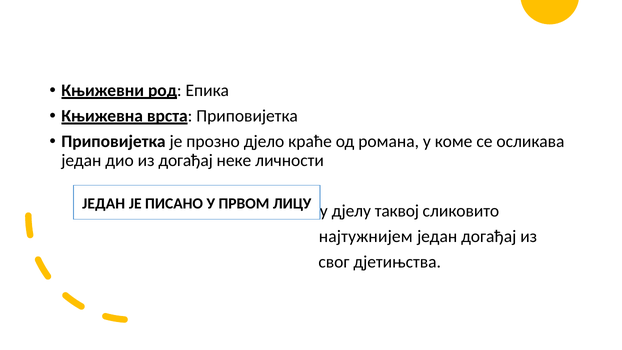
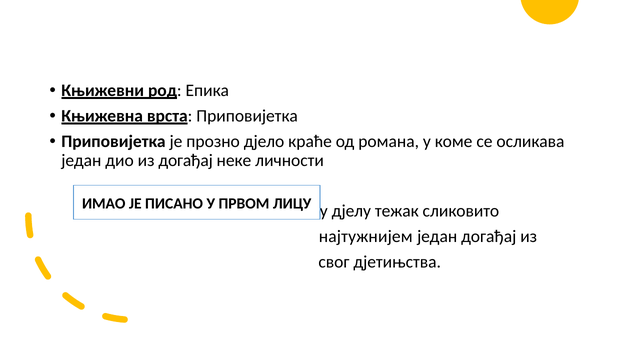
ЈЕДАН: ЈЕДАН -> ИМАО (104, 203)
таквој: таквој -> тежак (397, 211)
